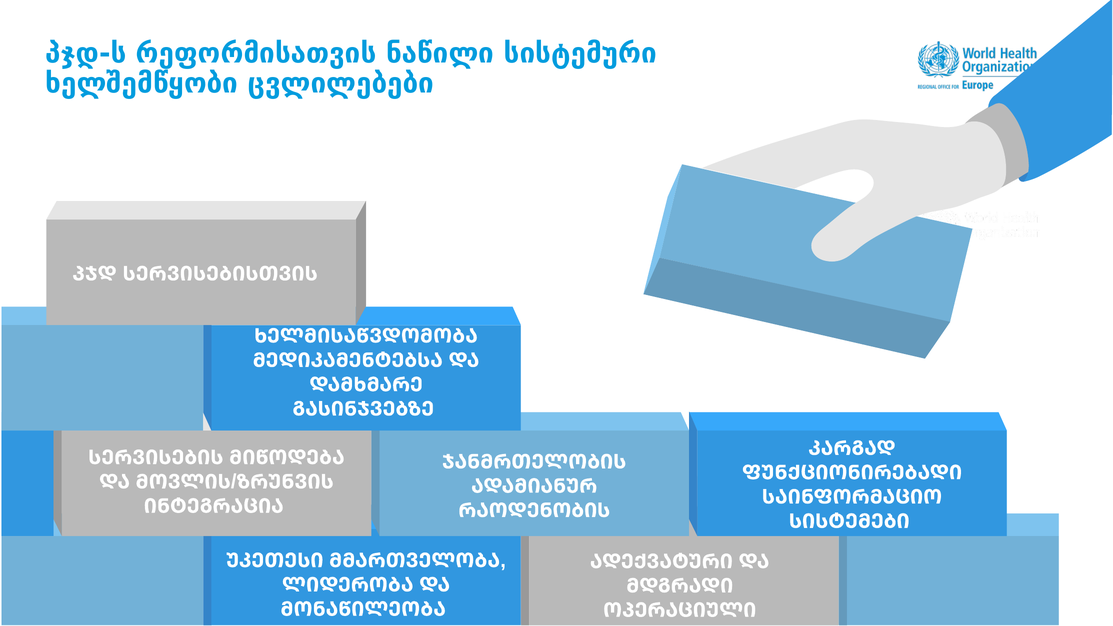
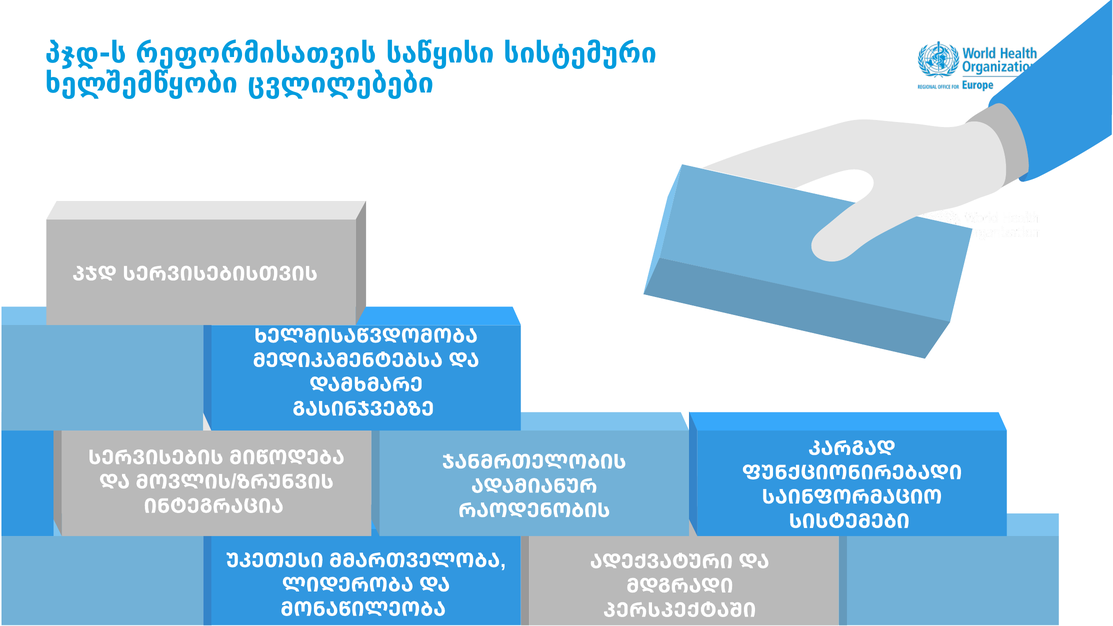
ნაწილი: ნაწილი -> საწყისი (440, 53)
ᲝᲞᲔᲠᲐᲪᲘᲣᲚᲘ: ᲝᲞᲔᲠᲐᲪᲘᲣᲚᲘ -> ᲞᲔᲠᲡᲞᲔᲥᲢᲐᲨᲘ (680, 610)
